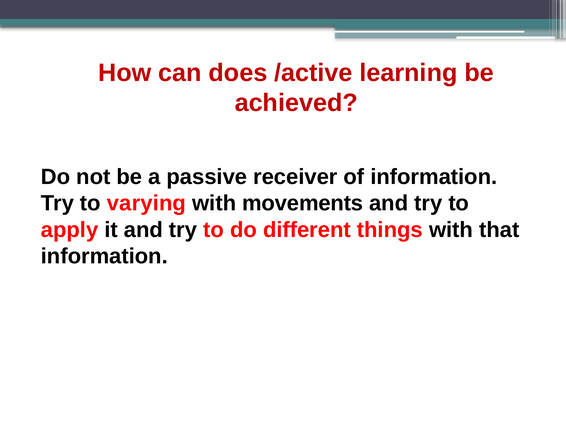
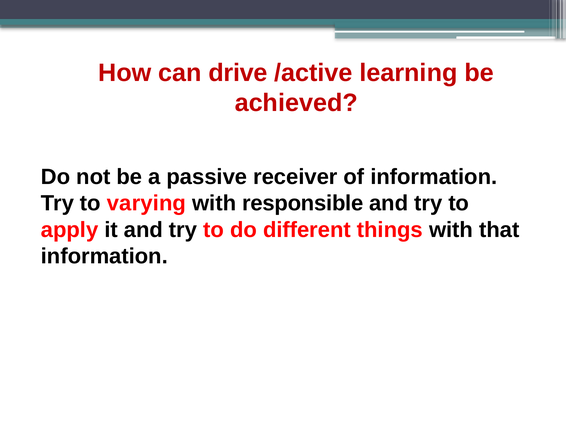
does: does -> drive (238, 73)
movements: movements -> responsible (303, 203)
